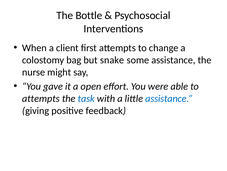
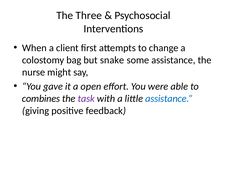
Bottle: Bottle -> Three (89, 15)
attempts: attempts -> combines (41, 98)
task colour: blue -> purple (86, 98)
